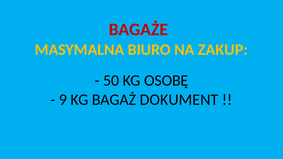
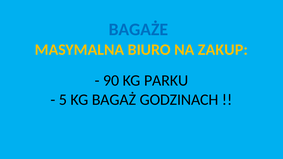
BAGAŻE colour: red -> blue (138, 29)
50: 50 -> 90 (111, 81)
OSOBĘ: OSOBĘ -> PARKU (166, 81)
9: 9 -> 5 (63, 100)
DOKUMENT: DOKUMENT -> GODZINACH (179, 100)
